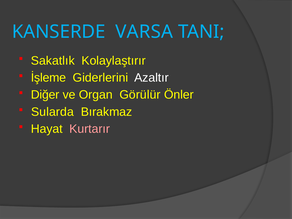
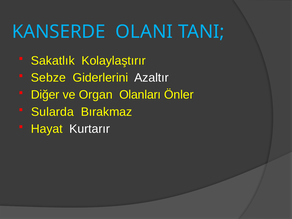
VARSA: VARSA -> OLANI (144, 32)
İşleme: İşleme -> Sebze (48, 78)
Görülür: Görülür -> Olanları (140, 95)
Kurtarır colour: pink -> white (90, 129)
